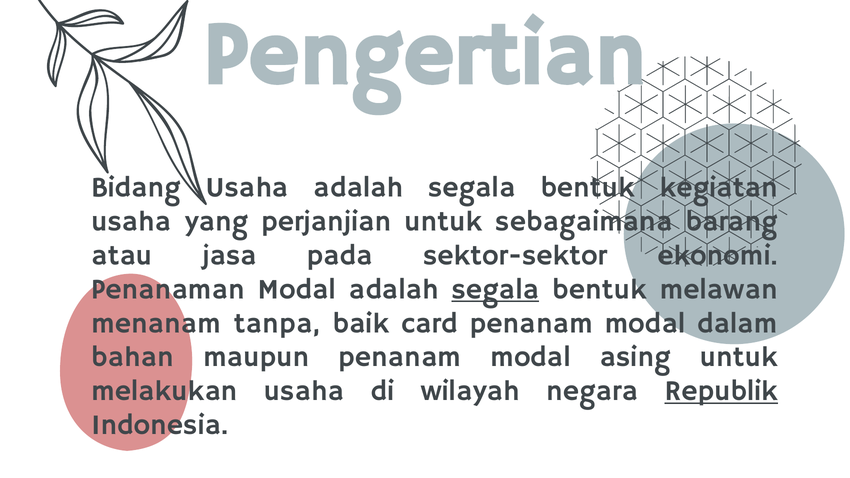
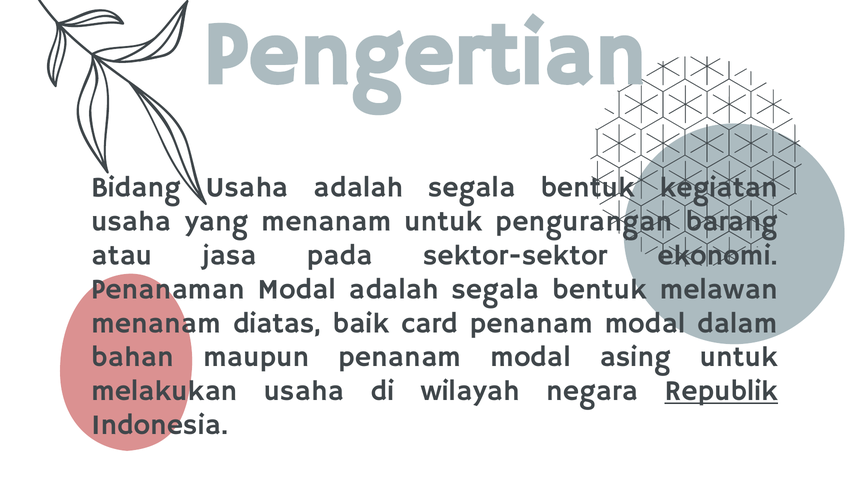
yang perjanjian: perjanjian -> menanam (326, 221)
sebagaimana: sebagaimana -> pengurangan (584, 221)
segala underline: present -> none (495, 289)
tanpa: tanpa -> diatas (277, 323)
